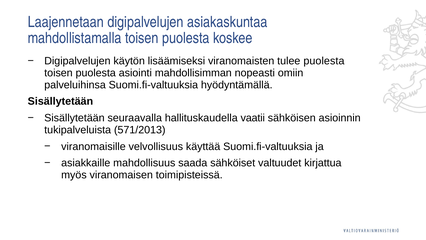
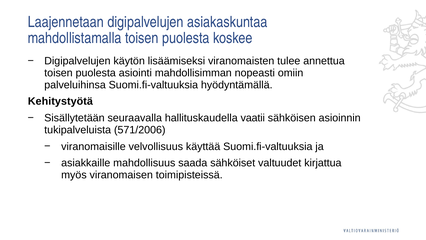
tulee puolesta: puolesta -> annettua (324, 61)
Sisällytetään: Sisällytetään -> Kehitystyötä (60, 101)
571/2013: 571/2013 -> 571/2006 (140, 130)
